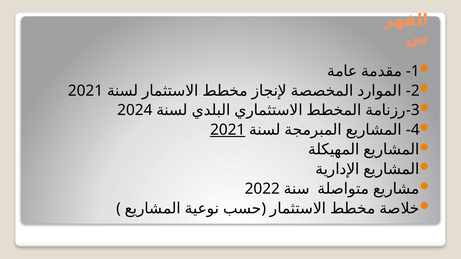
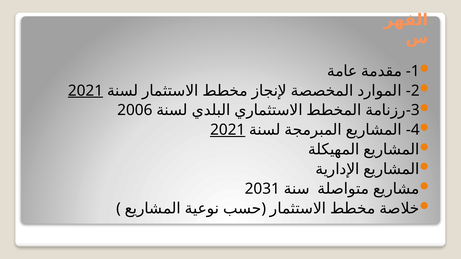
2021 underline: none -> present (85, 91)
2024: 2024 -> 2006 (135, 110)
2022: 2022 -> 2031 (262, 189)
